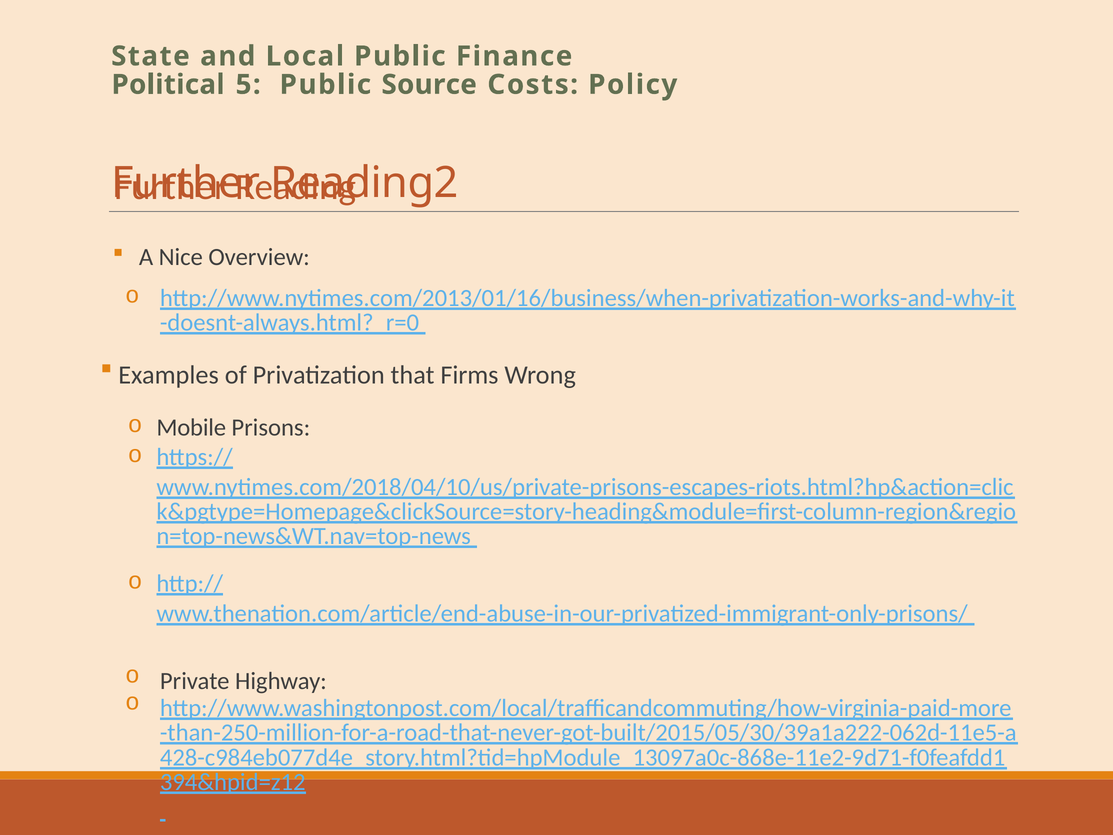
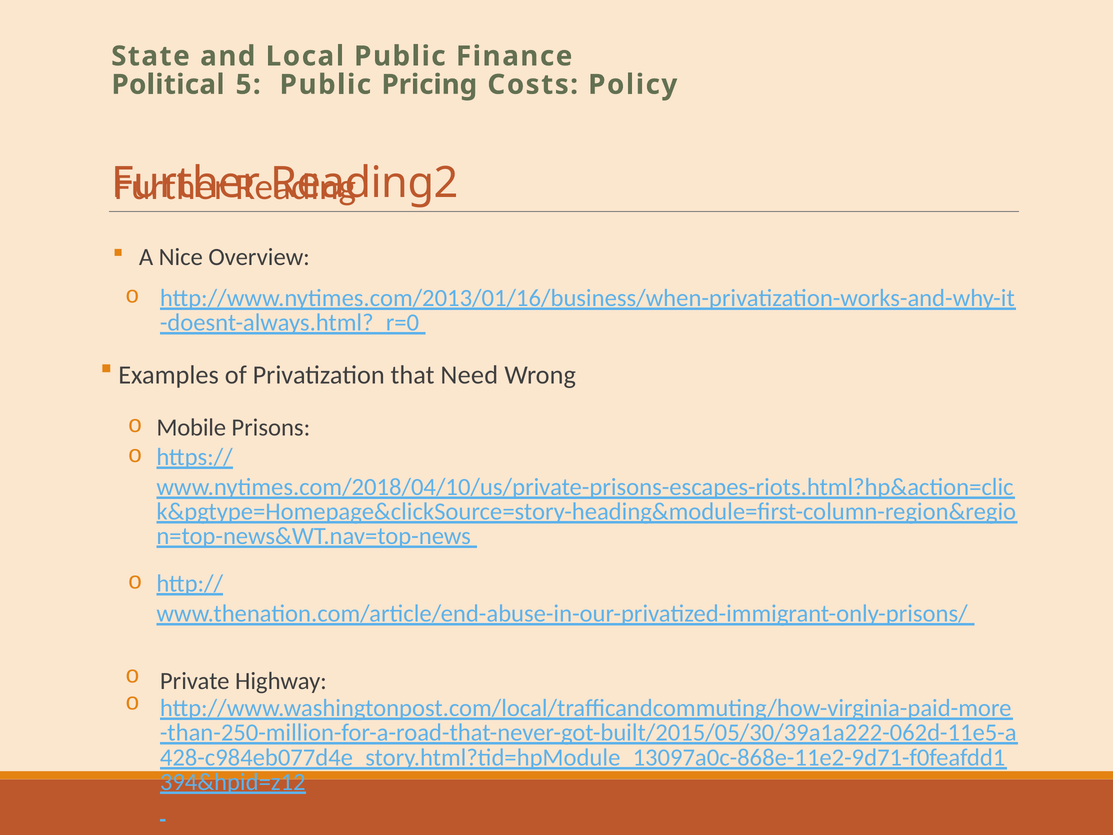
Source: Source -> Pricing (429, 85)
Firms: Firms -> Need (469, 375)
